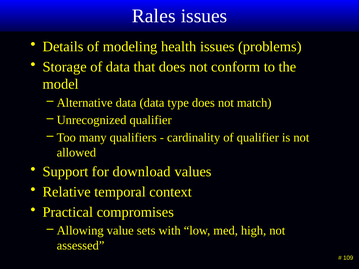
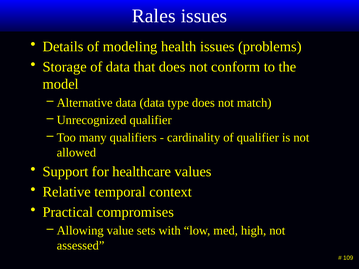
download: download -> healthcare (142, 172)
